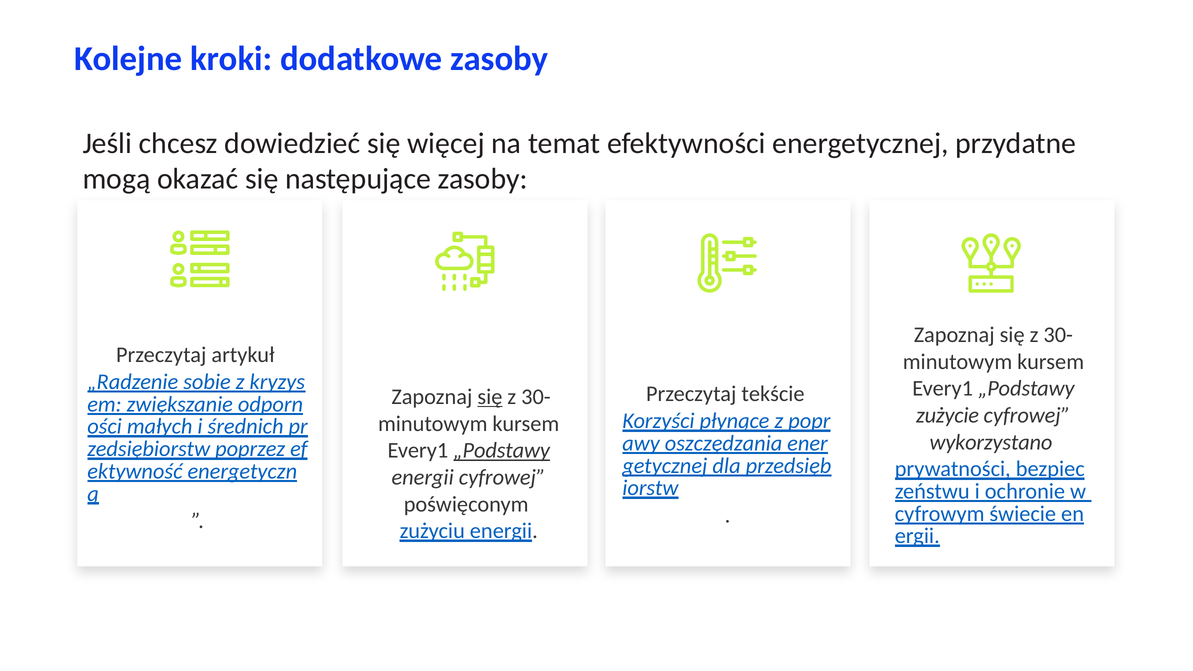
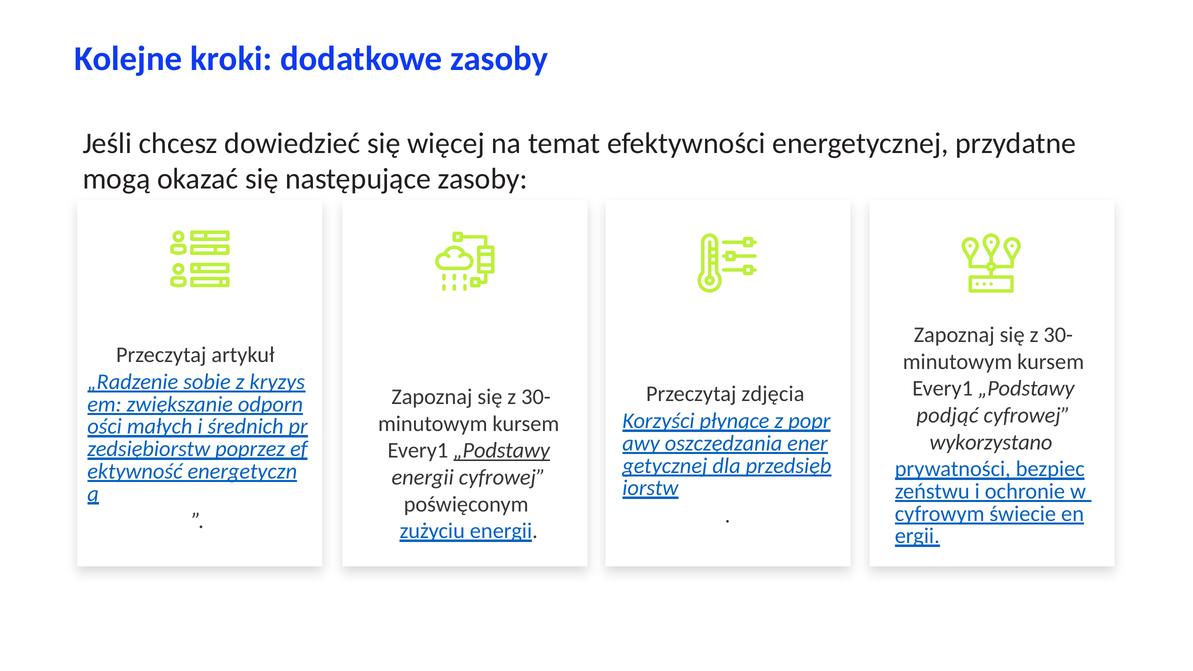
tekście: tekście -> zdjęcia (773, 394)
się underline: present -> none (490, 397)
zużycie: zużycie -> podjąć (947, 415)
